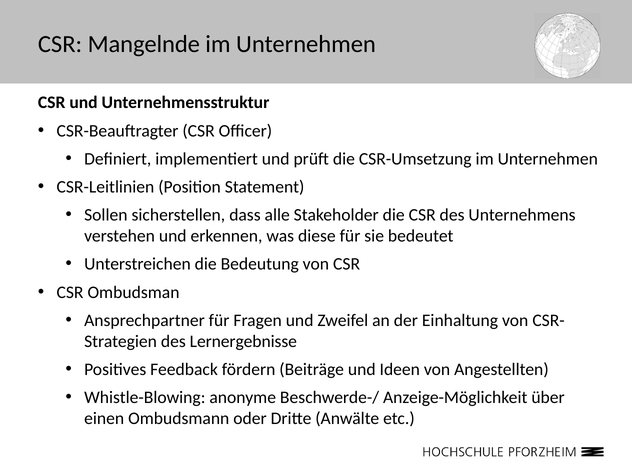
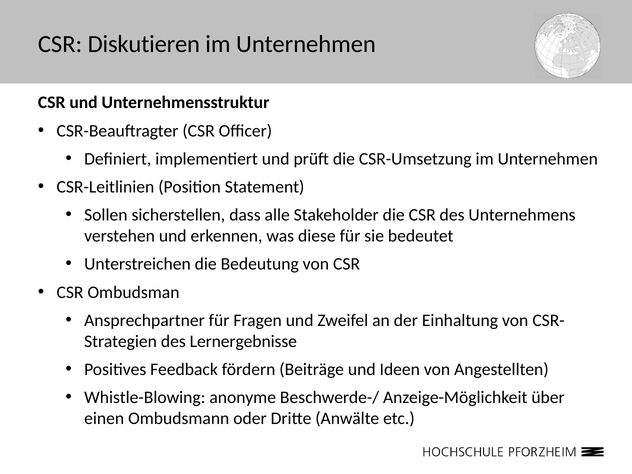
Mangelnde: Mangelnde -> Diskutieren (144, 44)
